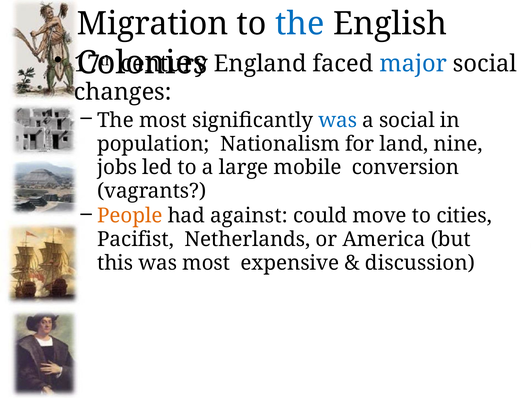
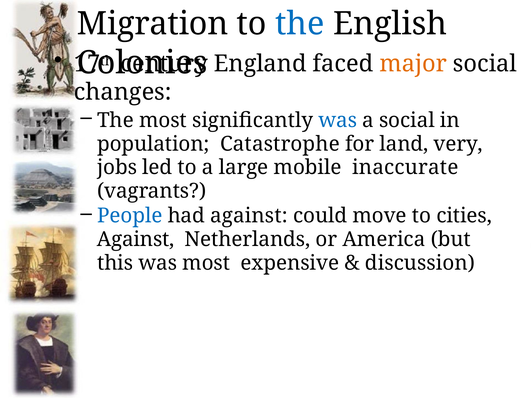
major colour: blue -> orange (413, 64)
Nationalism: Nationalism -> Catastrophe (280, 144)
nine: nine -> very (458, 144)
conversion: conversion -> inaccurate (405, 168)
People colour: orange -> blue (130, 216)
Pacifist: Pacifist -> Against (136, 239)
